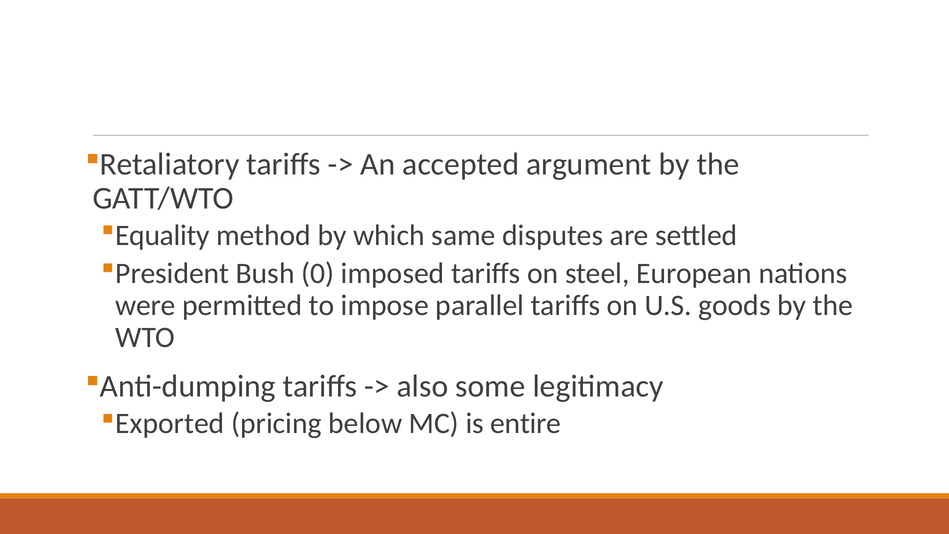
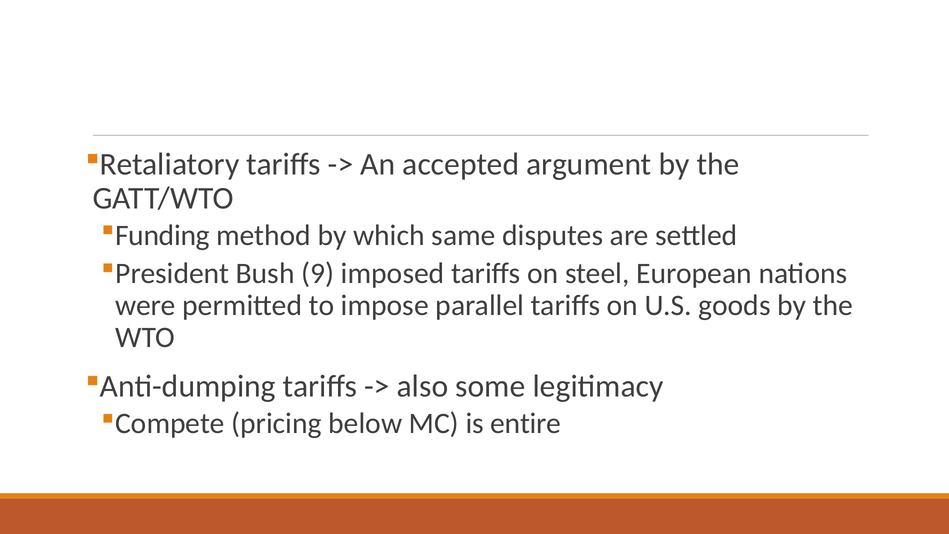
Equality: Equality -> Funding (162, 235)
0: 0 -> 9 (318, 273)
Exported: Exported -> Compete (170, 423)
